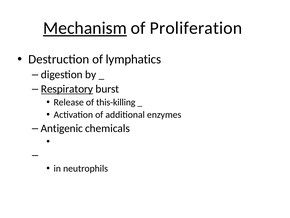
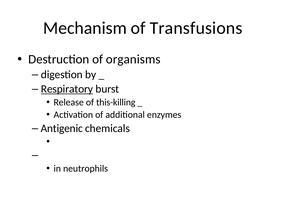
Mechanism underline: present -> none (85, 28)
Proliferation: Proliferation -> Transfusions (196, 28)
lymphatics: lymphatics -> organisms (133, 59)
